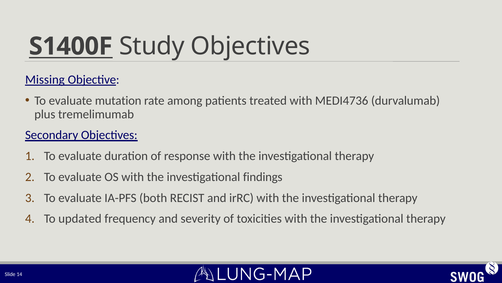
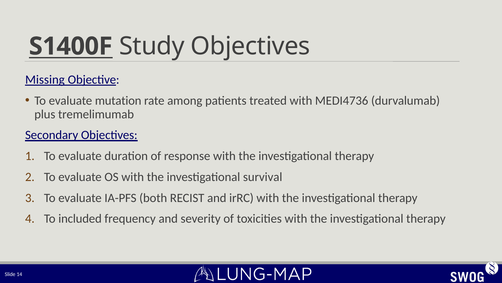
findings: findings -> survival (263, 177)
updated: updated -> included (80, 218)
